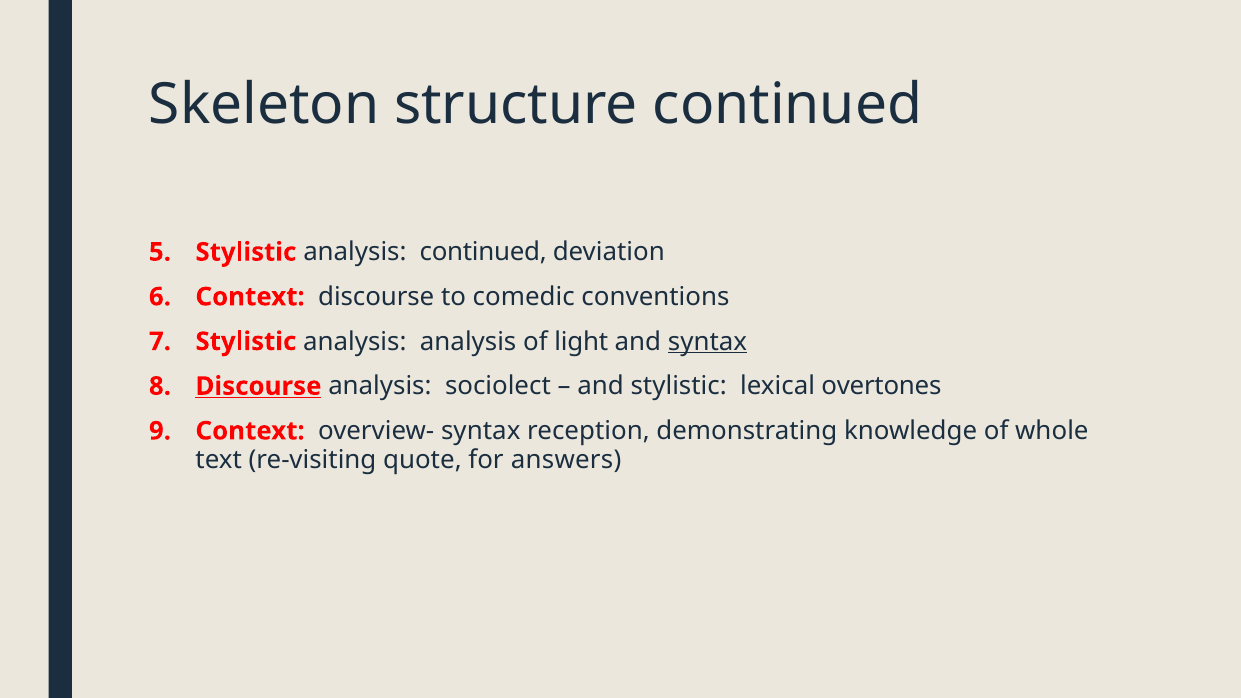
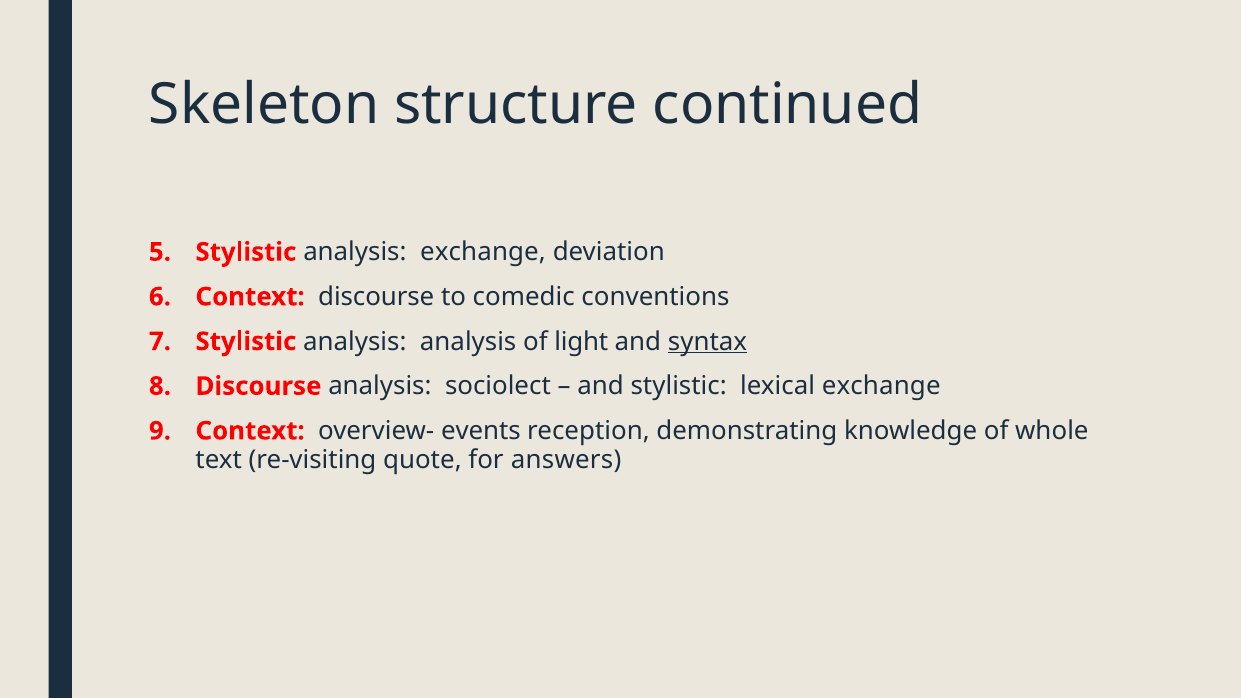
analysis continued: continued -> exchange (483, 252)
Discourse underline: present -> none (258, 386)
lexical overtones: overtones -> exchange (881, 386)
overview- syntax: syntax -> events (481, 431)
